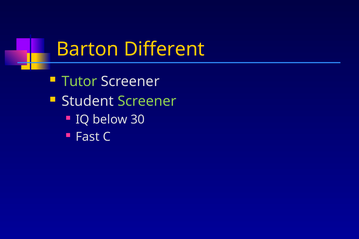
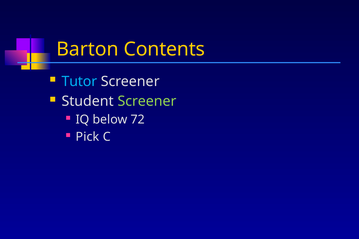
Different: Different -> Contents (164, 49)
Tutor colour: light green -> light blue (79, 82)
30: 30 -> 72 (138, 120)
Fast: Fast -> Pick (87, 137)
